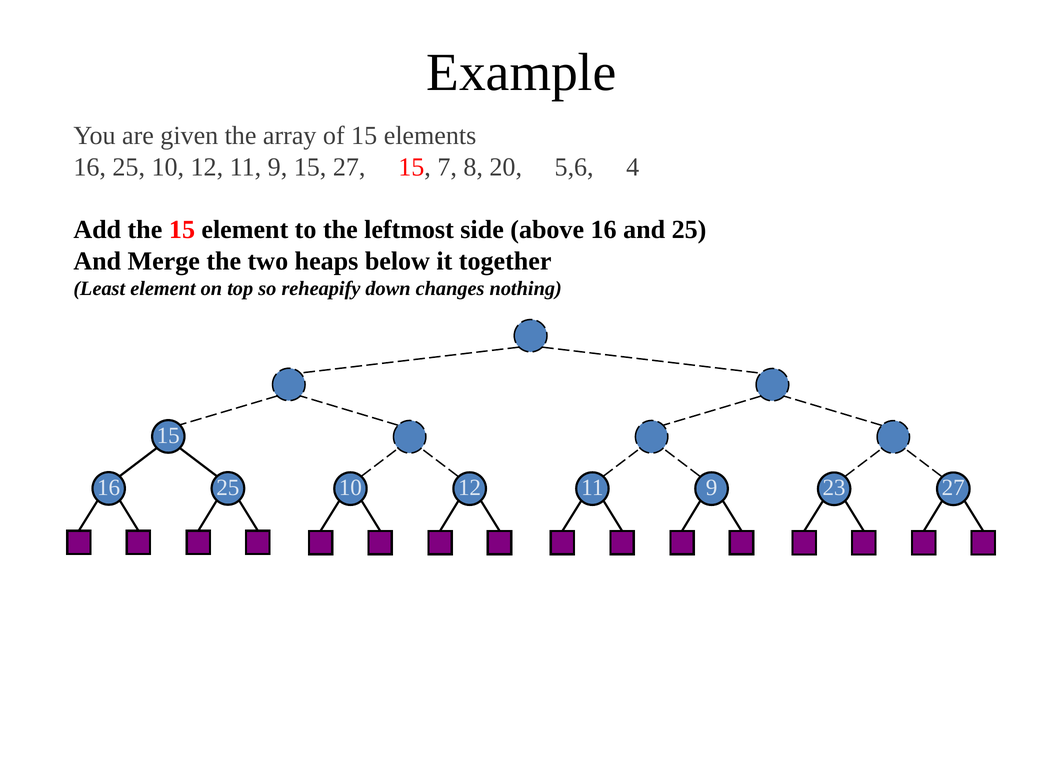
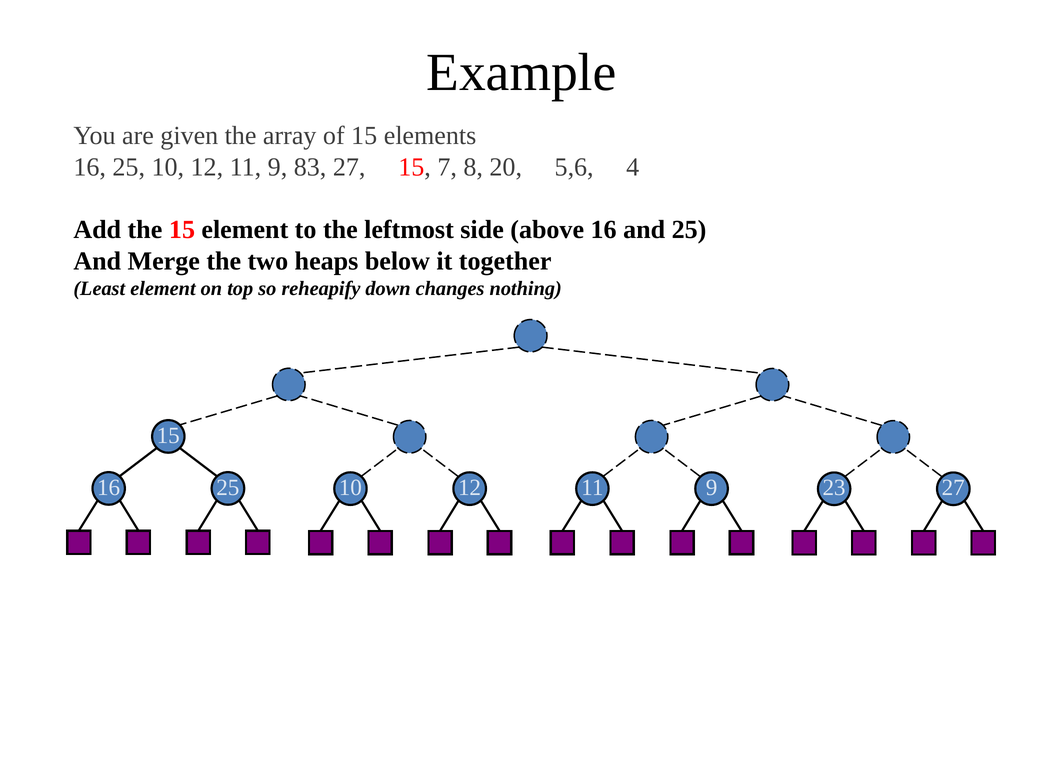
9 15: 15 -> 83 (310, 167)
